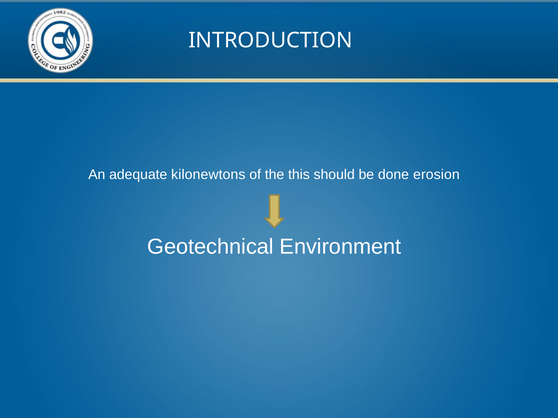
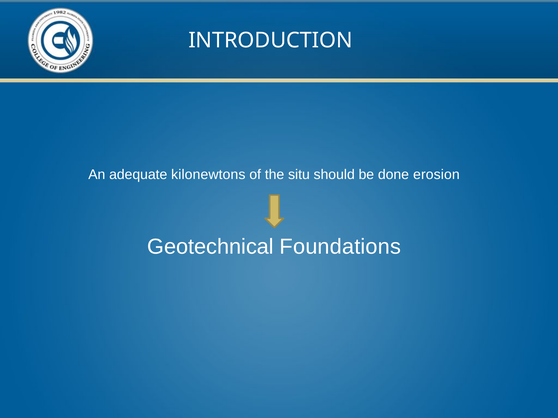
this: this -> situ (299, 175)
Environment: Environment -> Foundations (340, 247)
